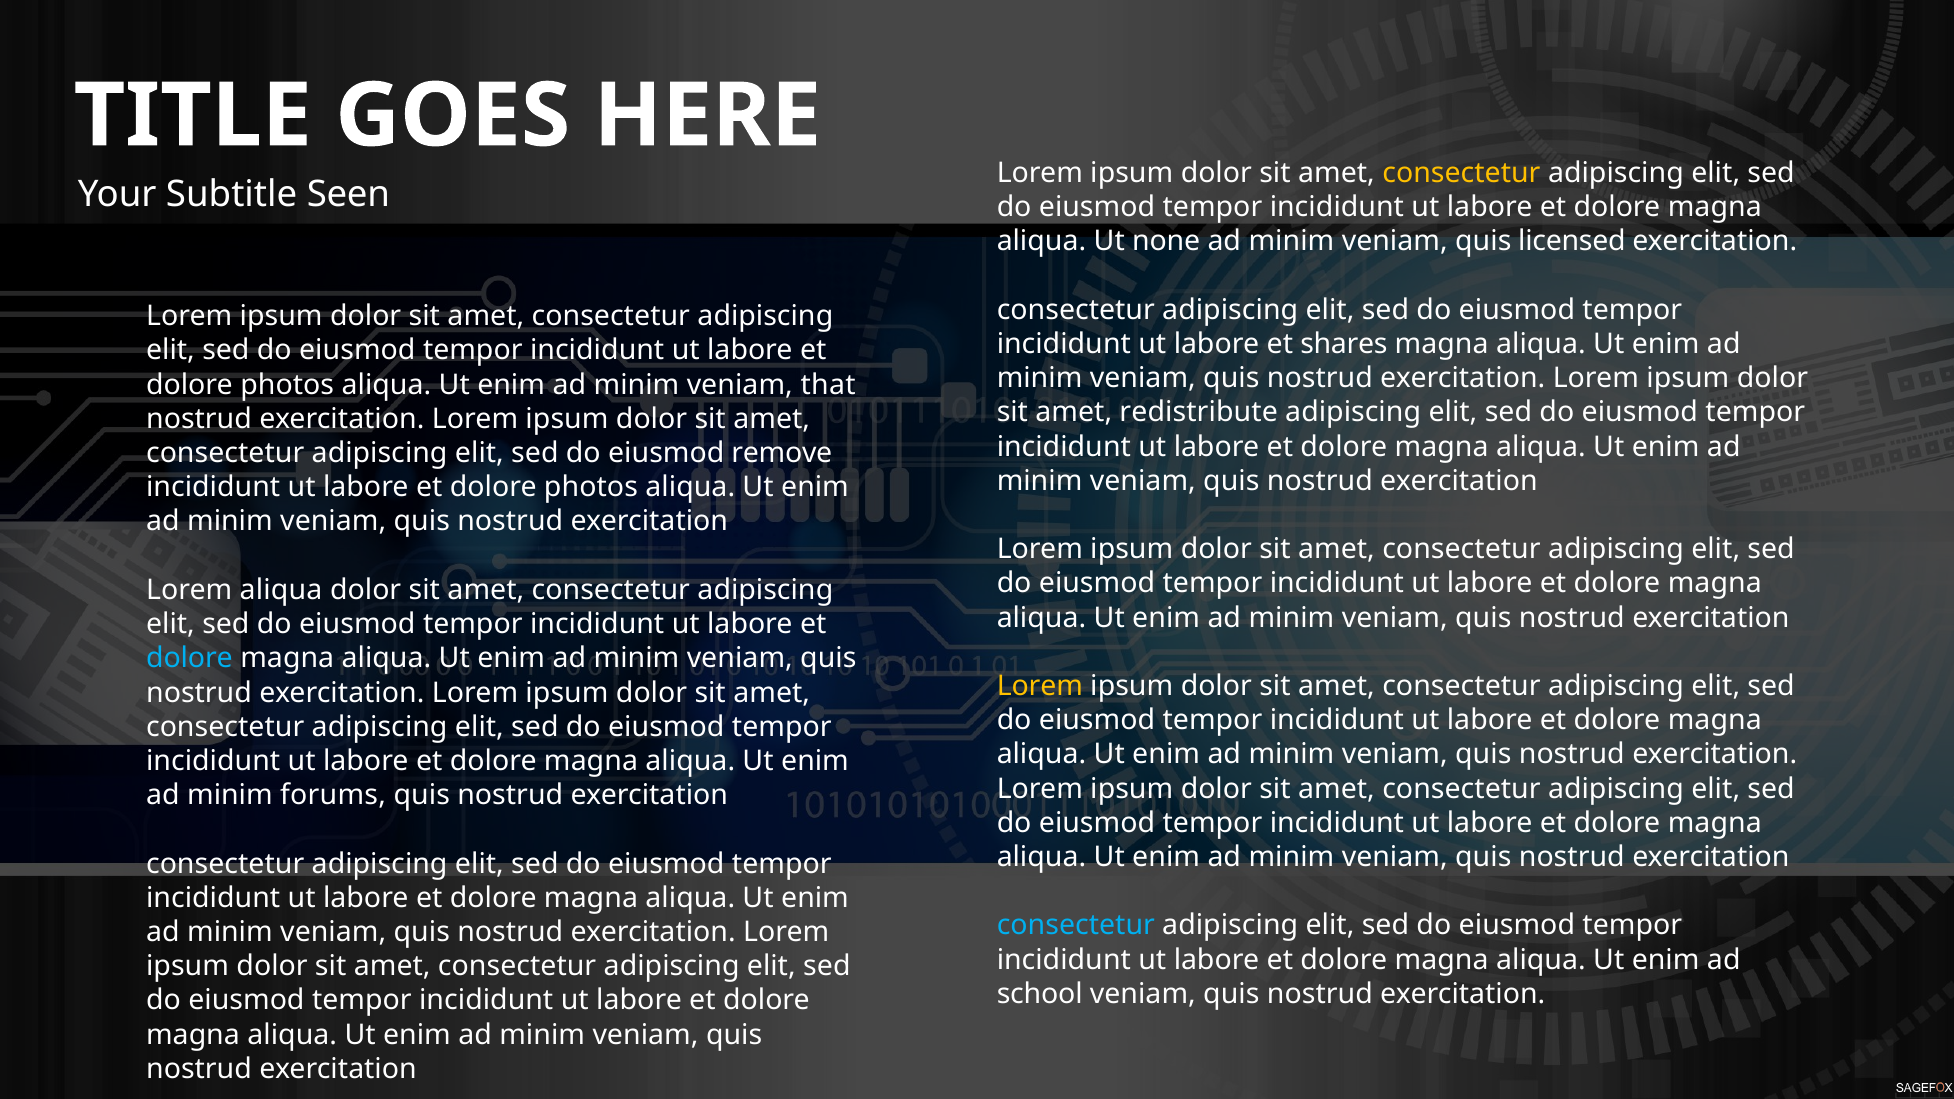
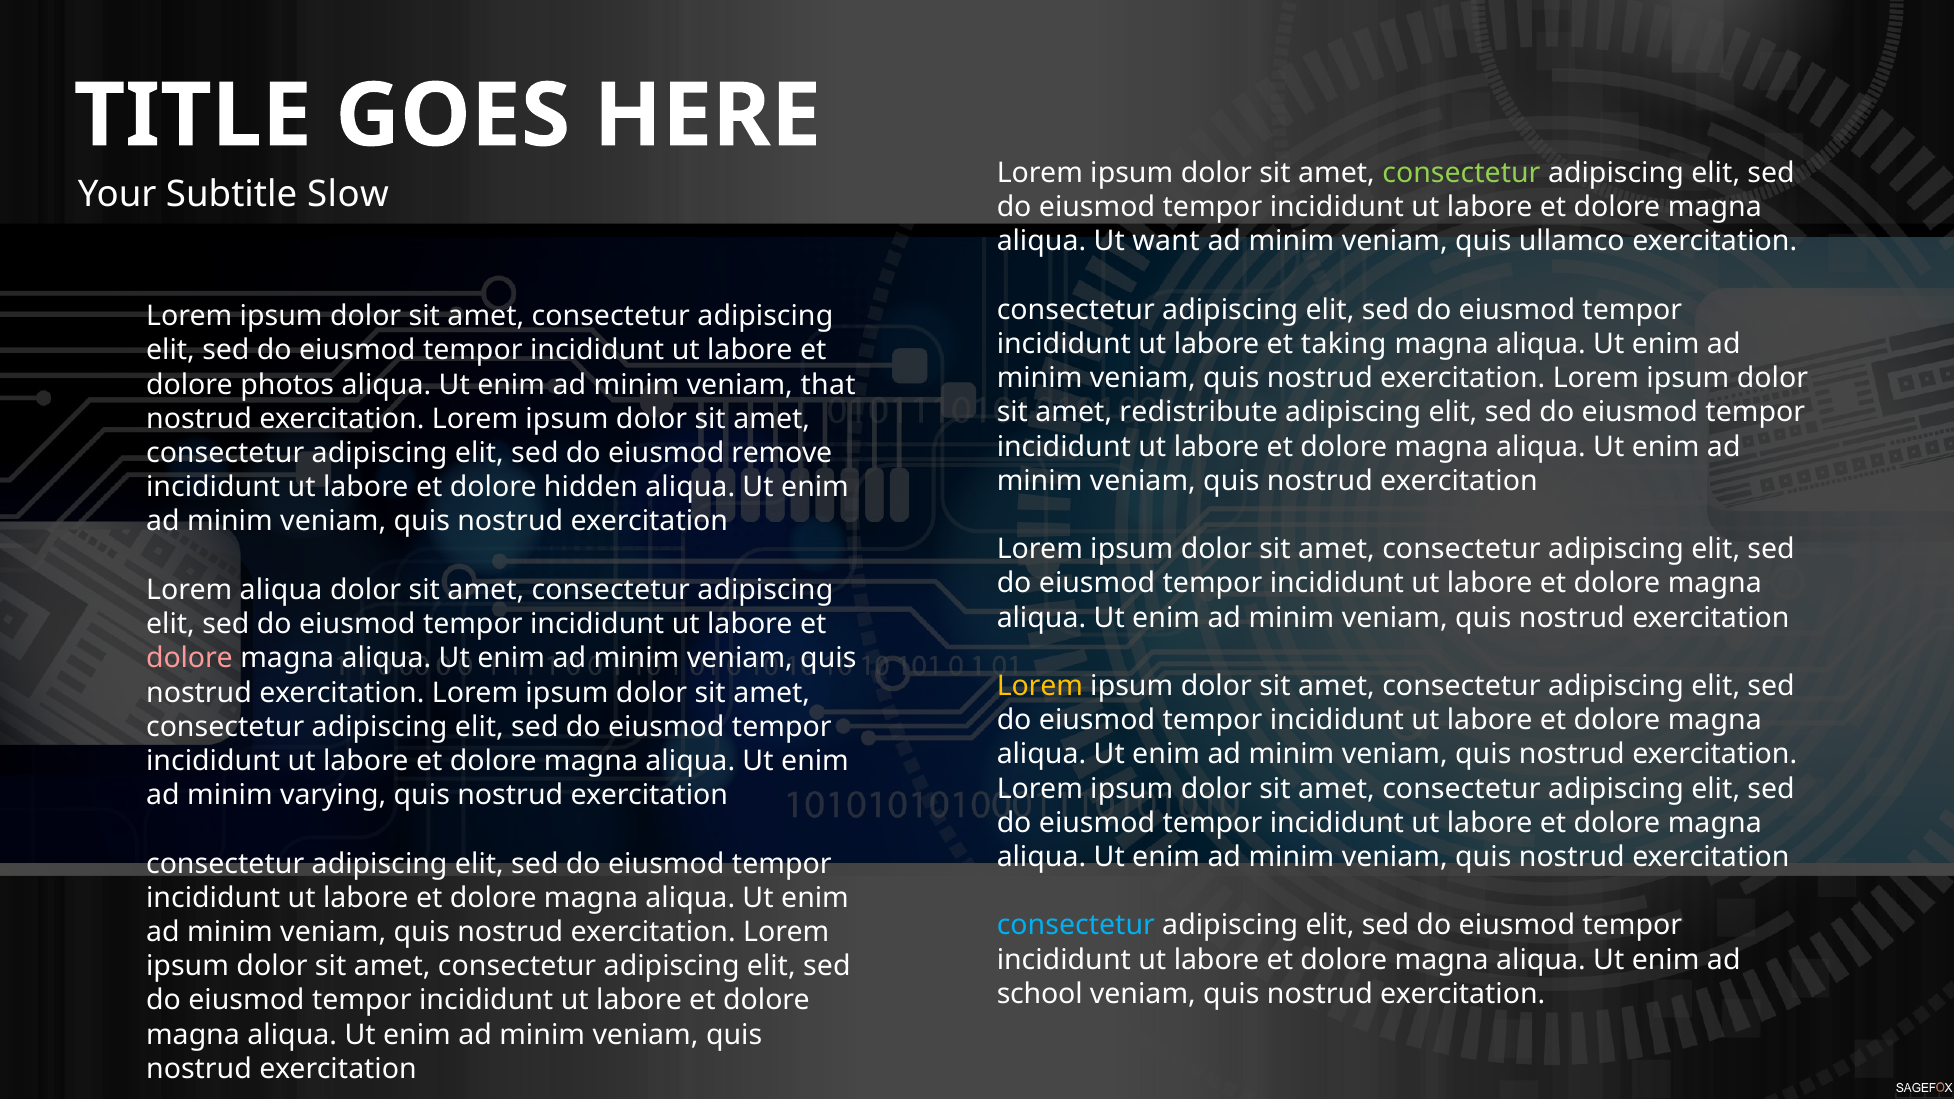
consectetur colour: yellow -> light green (1461, 173)
Seen: Seen -> Slow (348, 194)
none: none -> want (1166, 241)
licensed: licensed -> ullamco (1572, 241)
shares: shares -> taking (1344, 344)
photos: photos -> hidden (591, 487)
dolore colour: light blue -> pink (189, 658)
forums: forums -> varying (333, 795)
